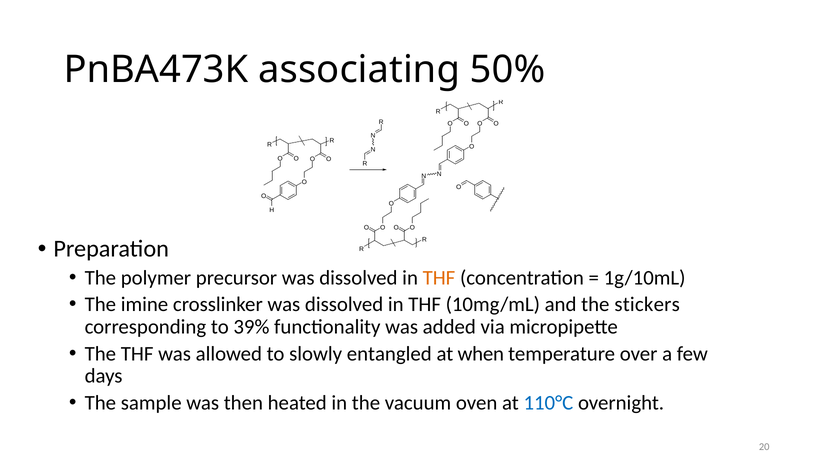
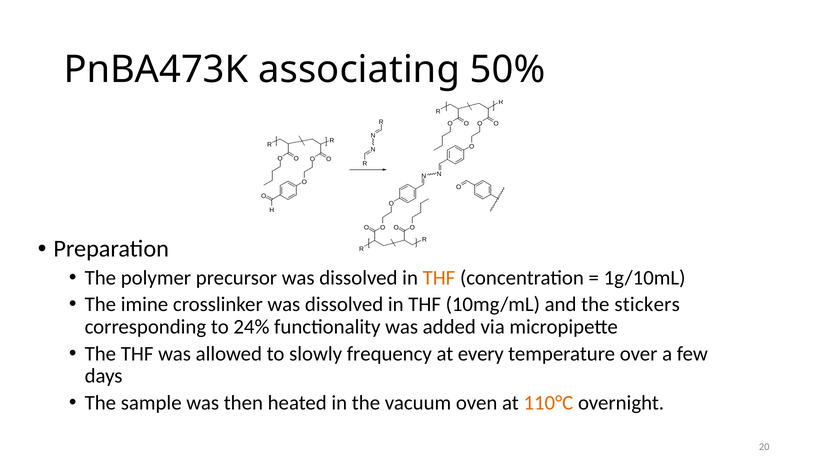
39%: 39% -> 24% (251, 327)
entangled: entangled -> frequency (389, 354)
when: when -> every (481, 354)
110°C colour: blue -> orange (548, 403)
